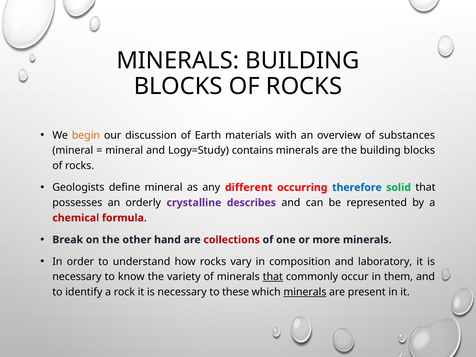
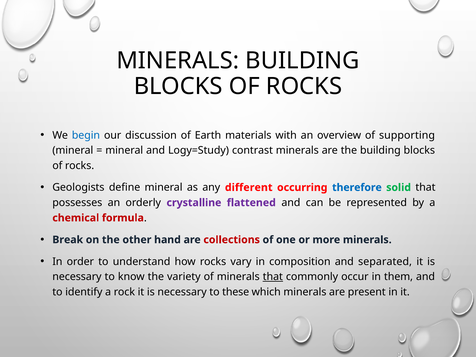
begin colour: orange -> blue (86, 135)
substances: substances -> supporting (407, 135)
contains: contains -> contrast (252, 150)
describes: describes -> flattened (251, 203)
laboratory: laboratory -> separated (385, 262)
minerals underline: present -> none (305, 292)
